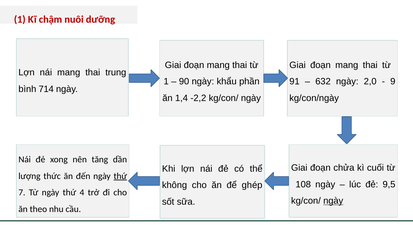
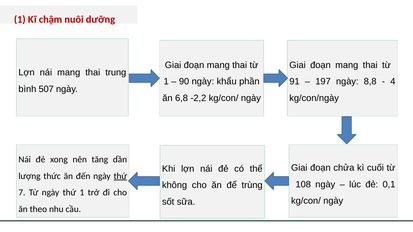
632: 632 -> 197 (323, 82)
2,0: 2,0 -> 8,8 (370, 82)
9: 9 -> 4 (393, 82)
714: 714 -> 507 (46, 89)
1,4: 1,4 -> 6,8 (182, 98)
9,5: 9,5 -> 0,1 (389, 185)
ghép: ghép -> trùng (252, 186)
thứ 4: 4 -> 1 (82, 193)
ngày underline: present -> none (333, 201)
